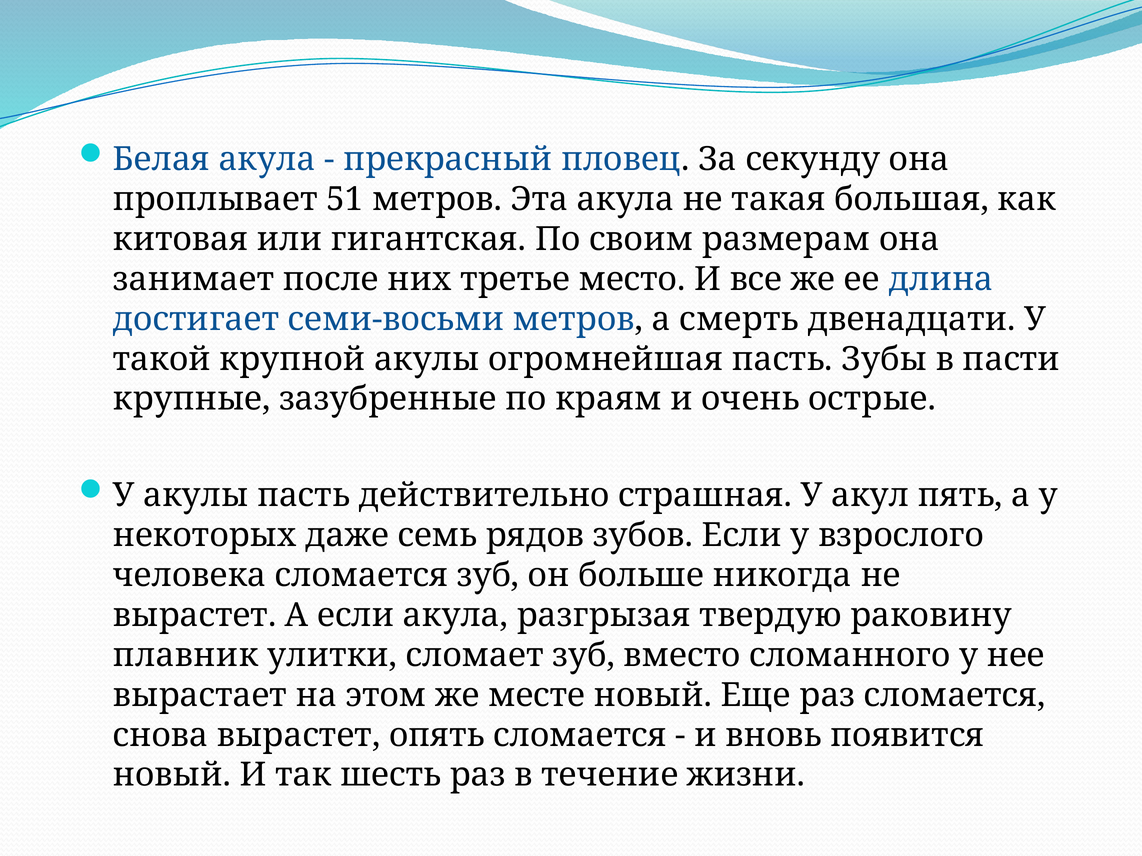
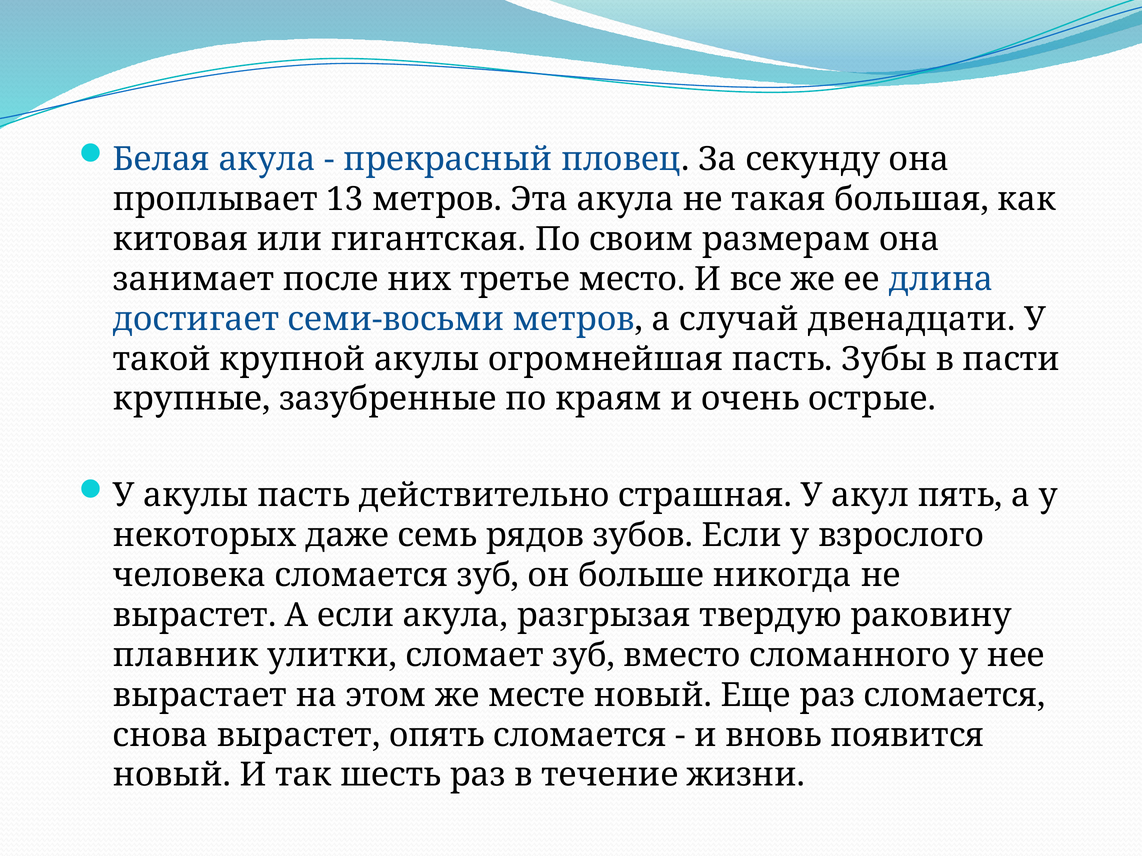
51: 51 -> 13 (345, 199)
смерть: смерть -> случай (739, 319)
